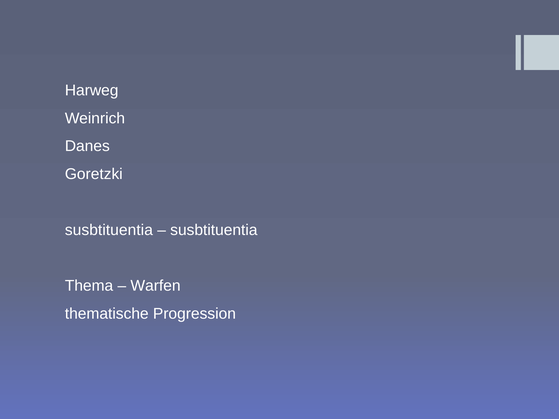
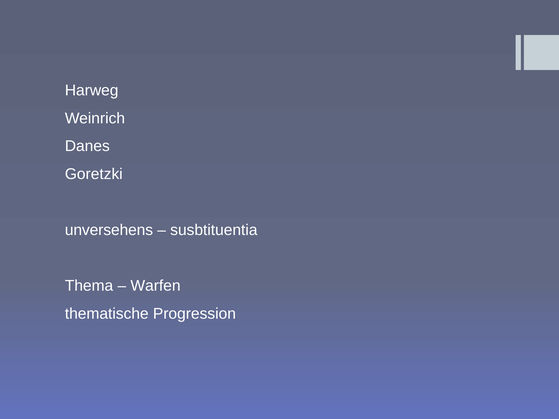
susbtituentia: susbtituentia -> unversehens (109, 230)
